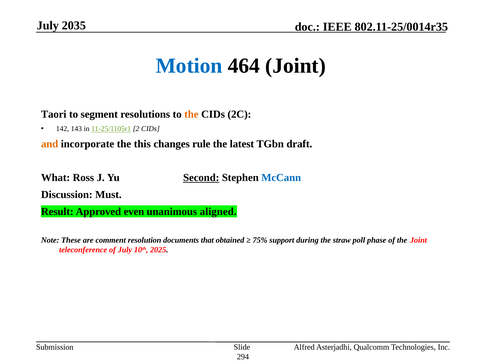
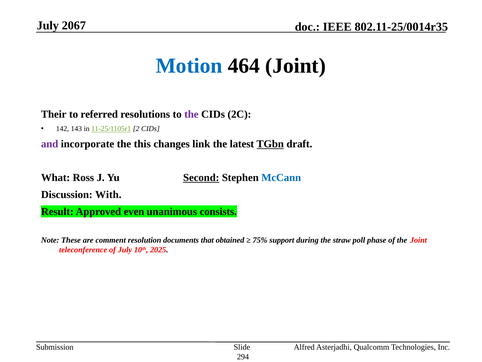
2035: 2035 -> 2067 (74, 26)
Taori: Taori -> Their (54, 114)
segment: segment -> referred (99, 114)
the colour: orange -> purple (191, 114)
and colour: orange -> purple (50, 144)
rule: rule -> link (201, 144)
TGbn underline: none -> present (270, 144)
Must: Must -> With (108, 194)
aligned: aligned -> consists (218, 211)
